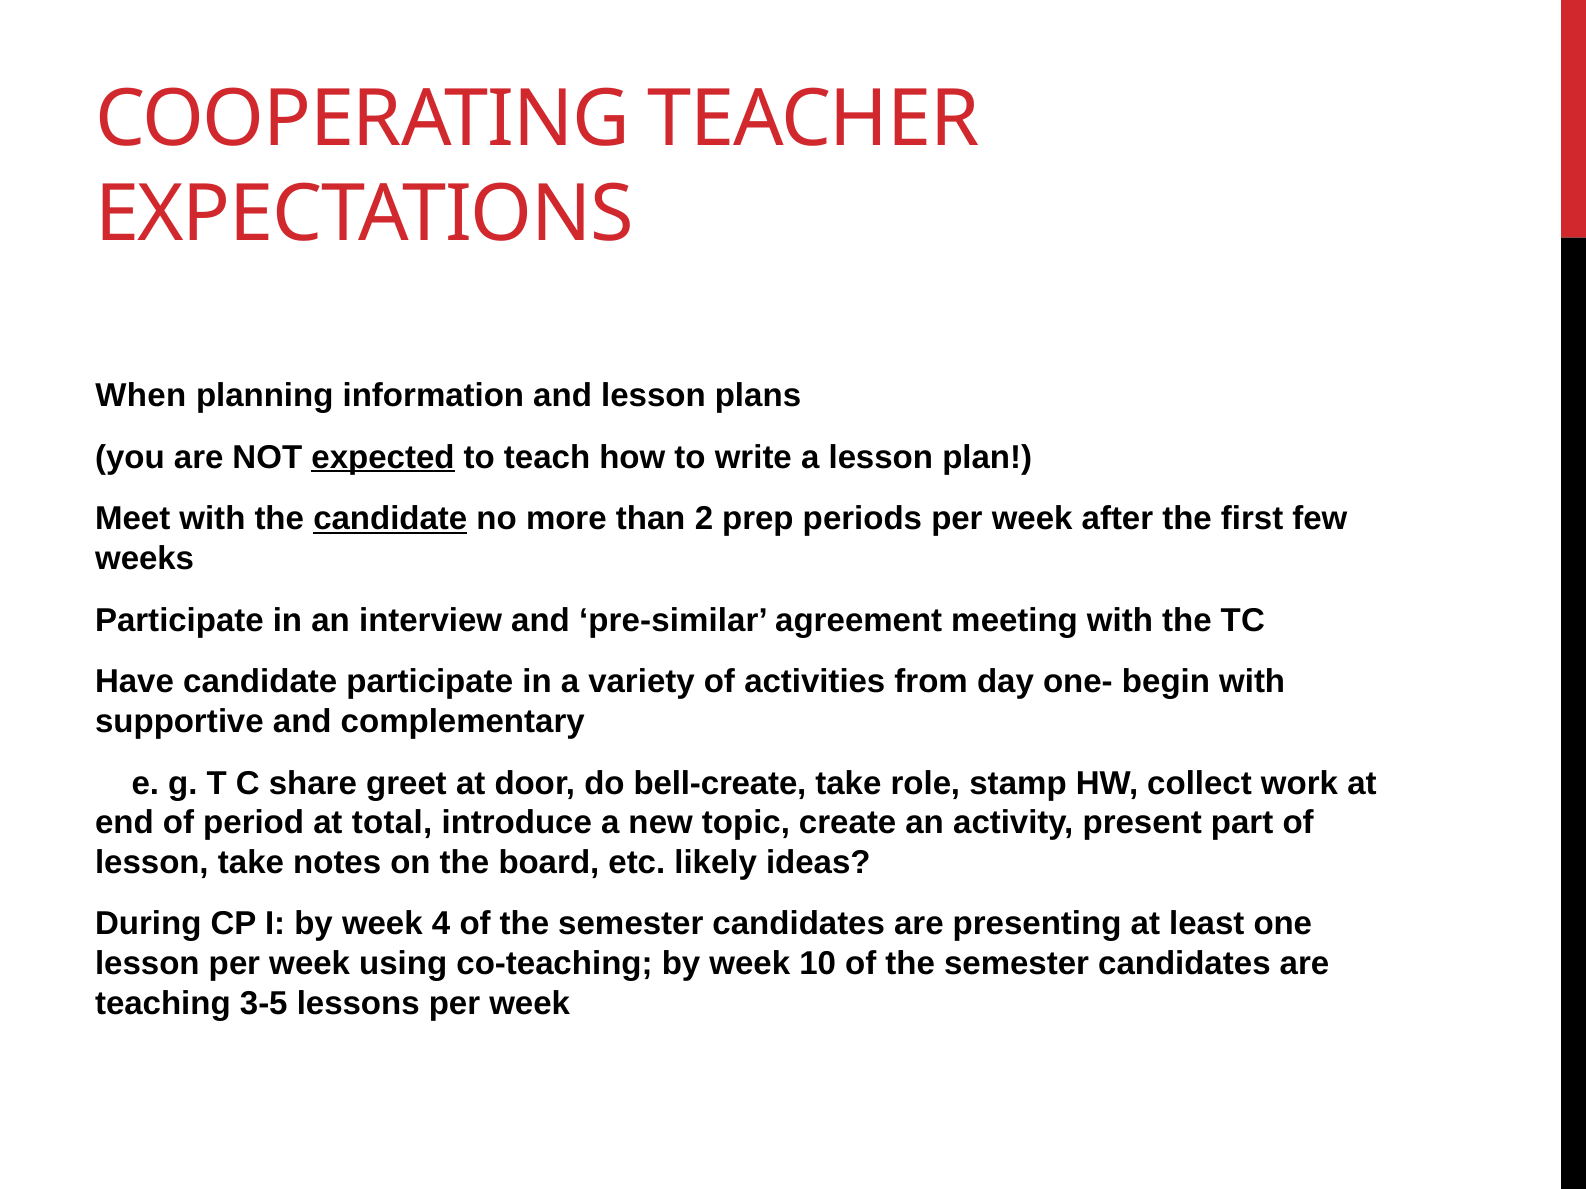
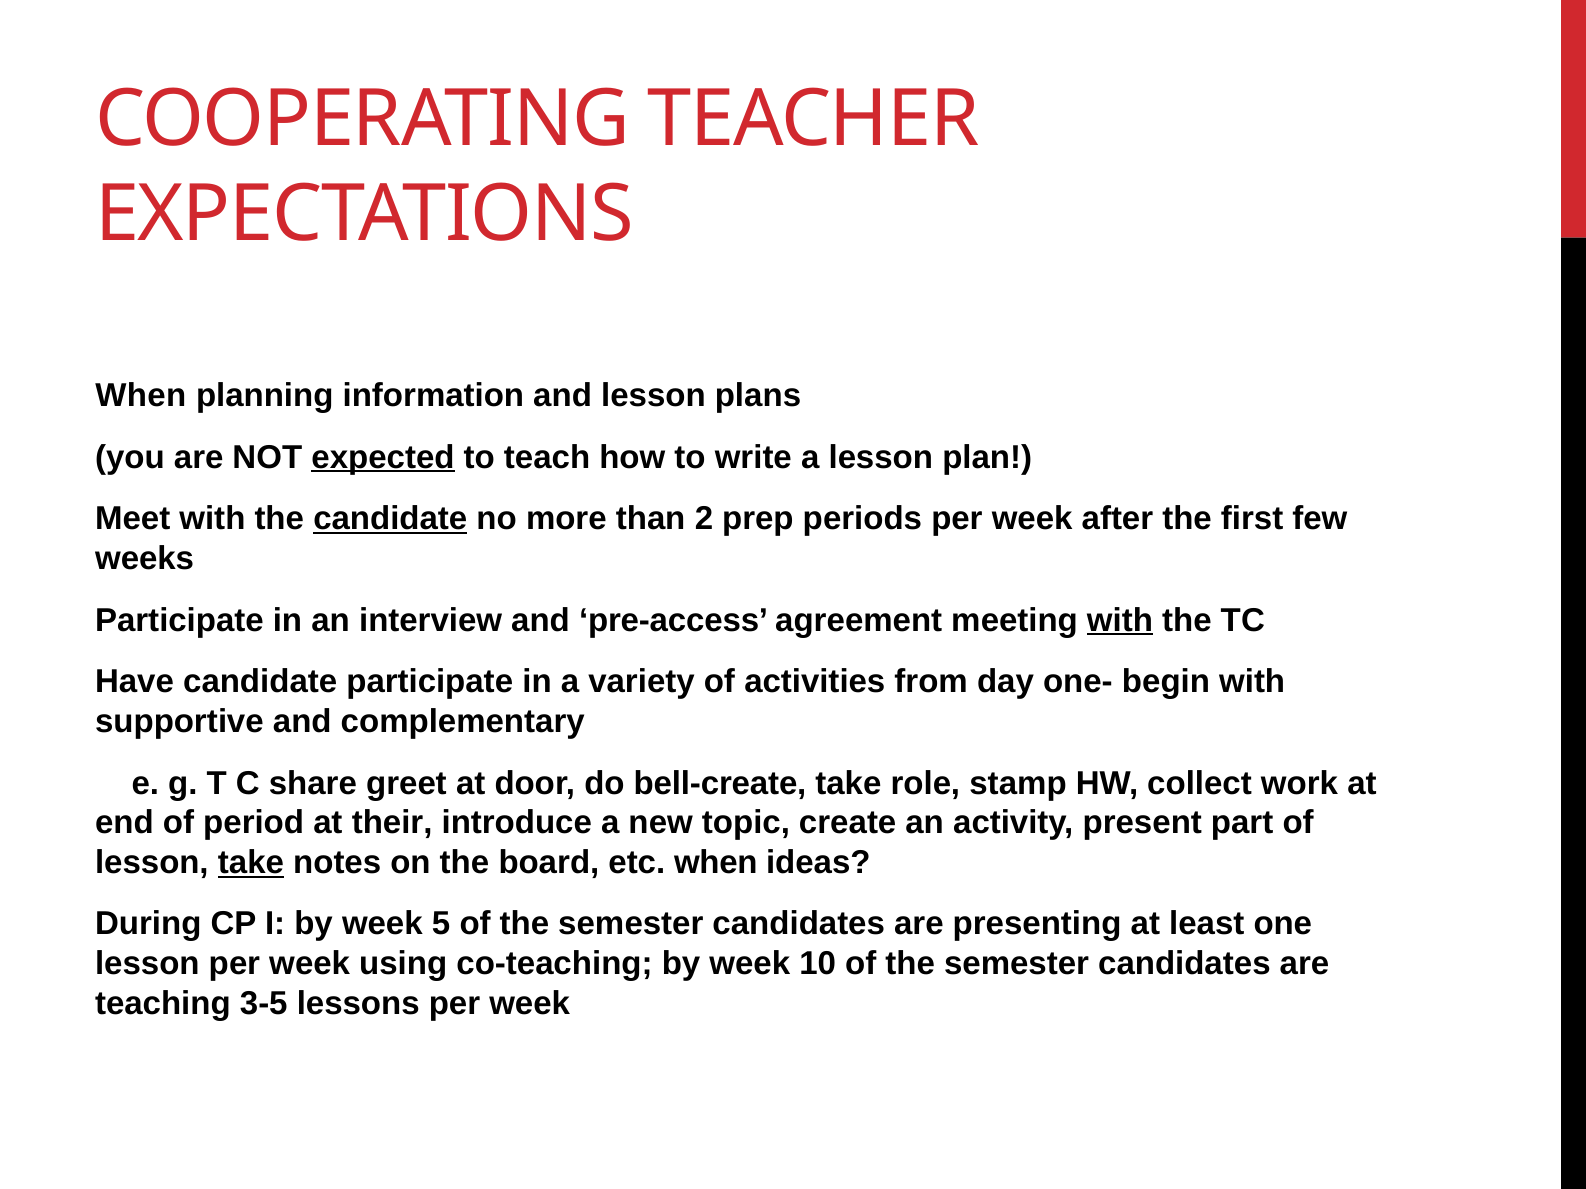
pre-similar: pre-similar -> pre-access (674, 620)
with underline: none -> present (1120, 620)
total: total -> their (392, 823)
take underline: none -> present (251, 863)
etc likely: likely -> when (716, 863)
4: 4 -> 5 (441, 924)
